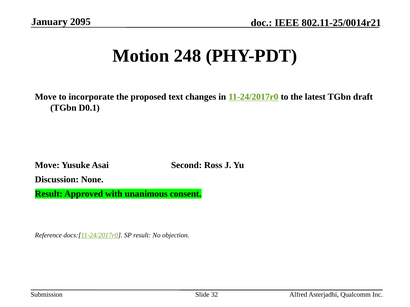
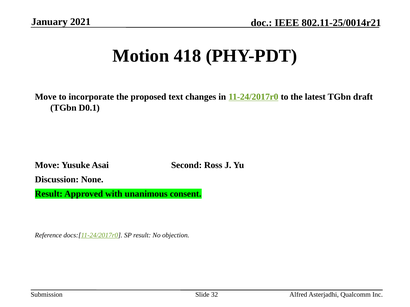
2095: 2095 -> 2021 (80, 22)
248: 248 -> 418 (187, 56)
